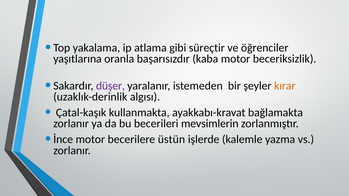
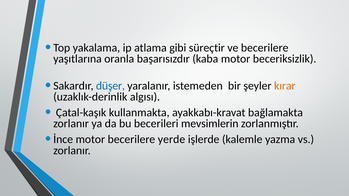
ve öğrenciler: öğrenciler -> becerilere (265, 48)
düşer colour: purple -> blue (110, 86)
üstün: üstün -> yerde (171, 140)
